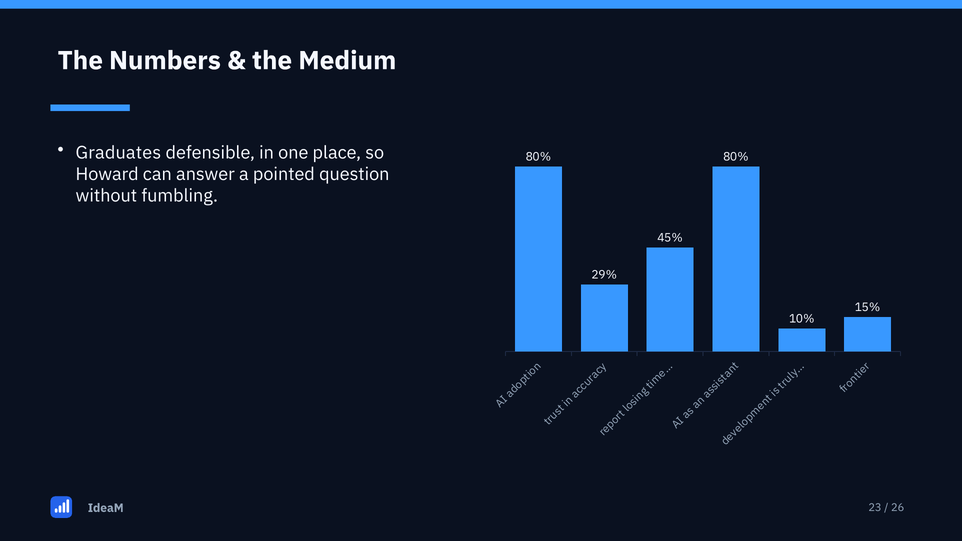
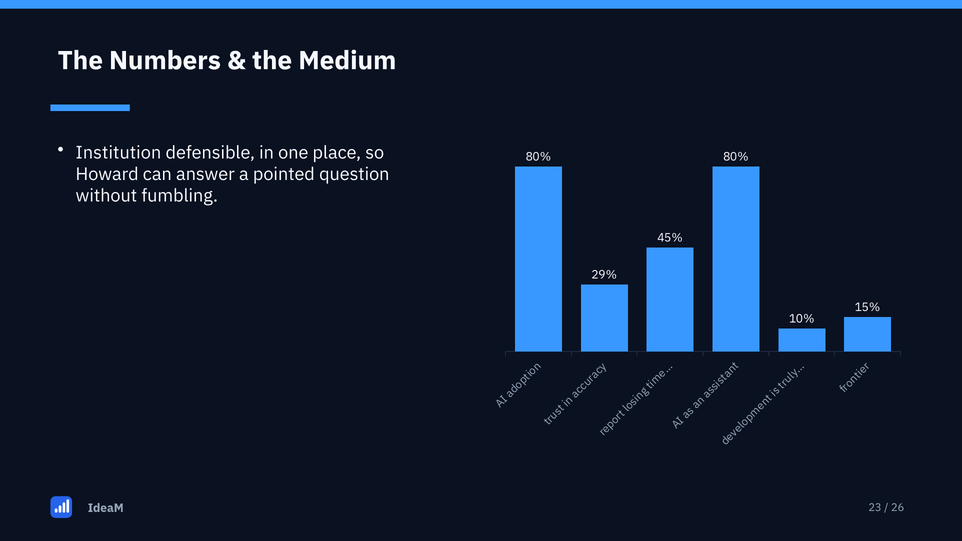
Graduates: Graduates -> Institution (118, 153)
